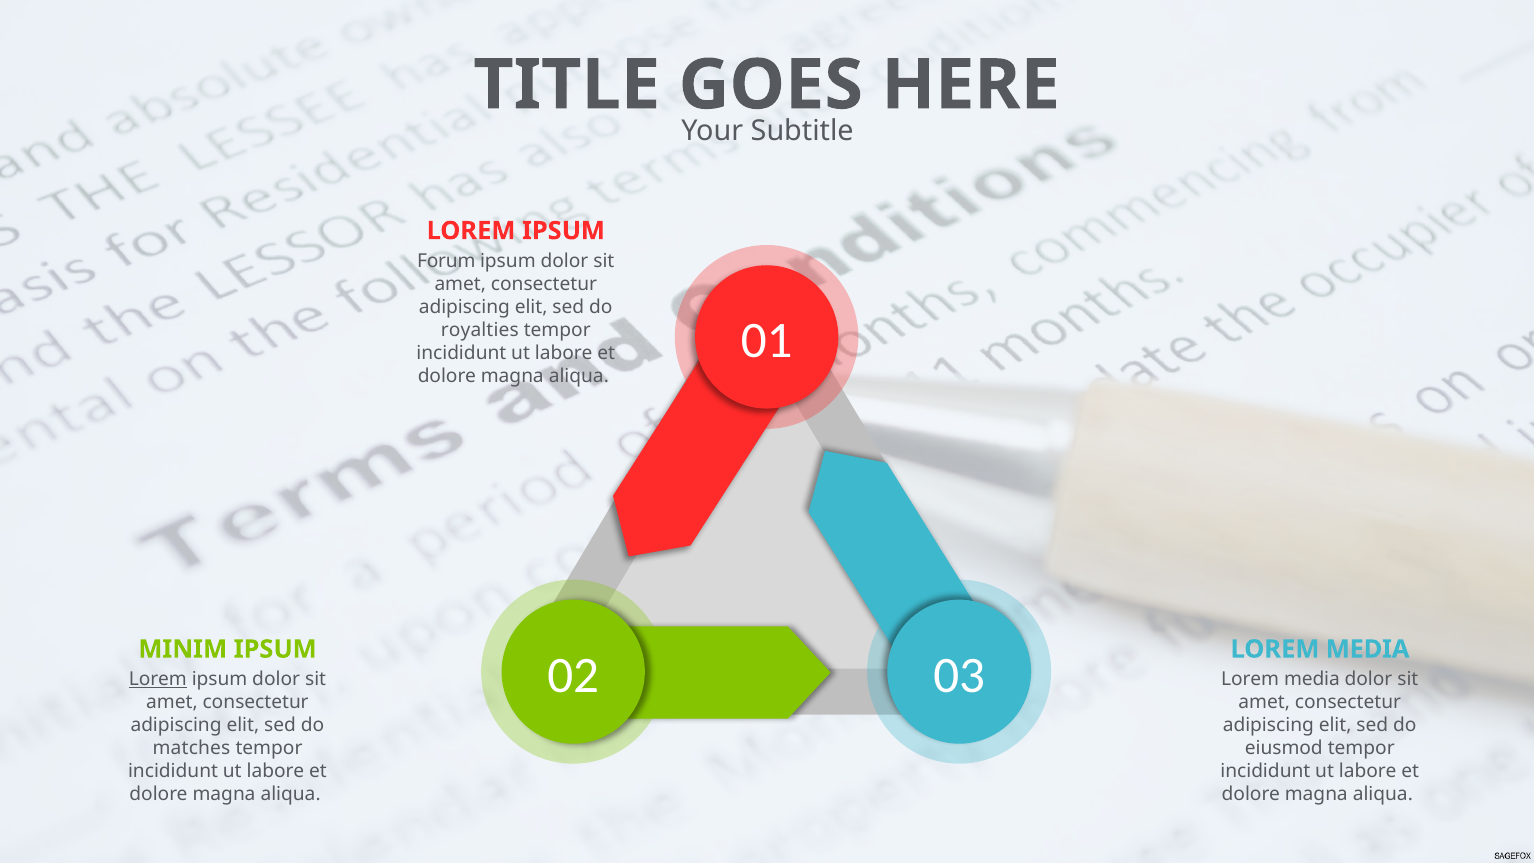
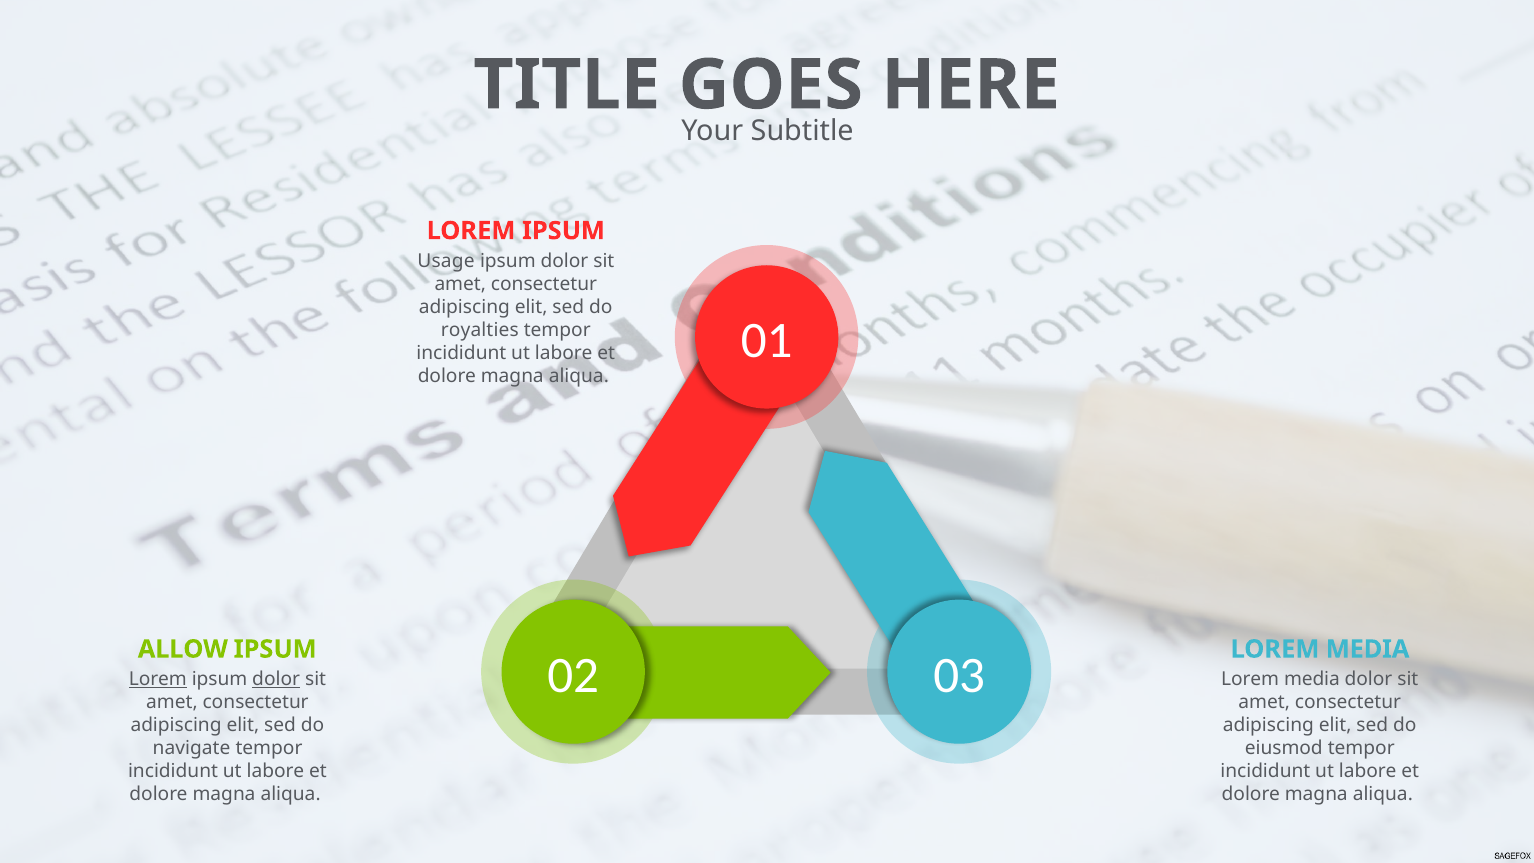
Forum: Forum -> Usage (446, 261)
MINIM: MINIM -> ALLOW (183, 649)
dolor underline: none -> present (276, 679)
matches: matches -> navigate (192, 748)
